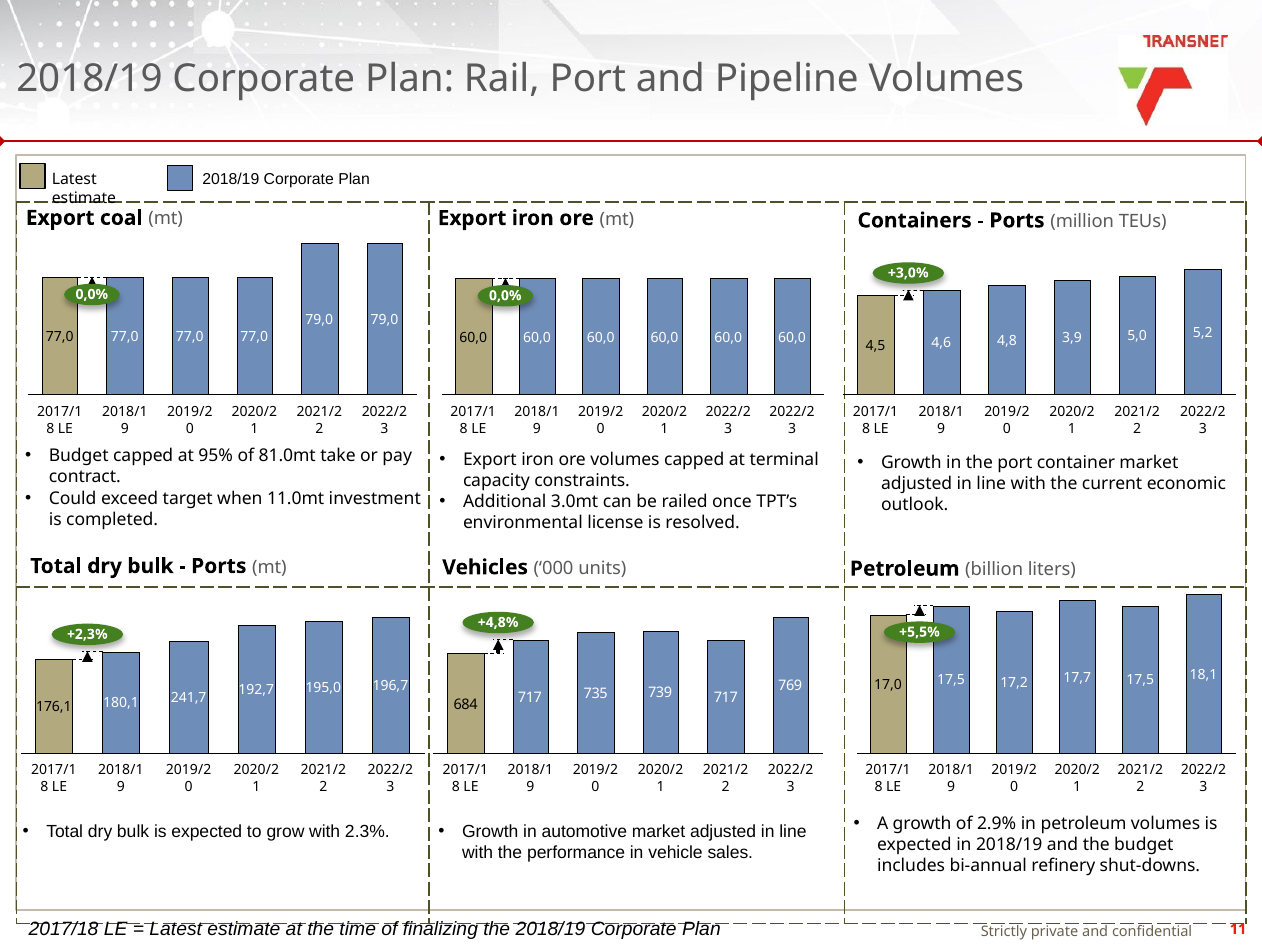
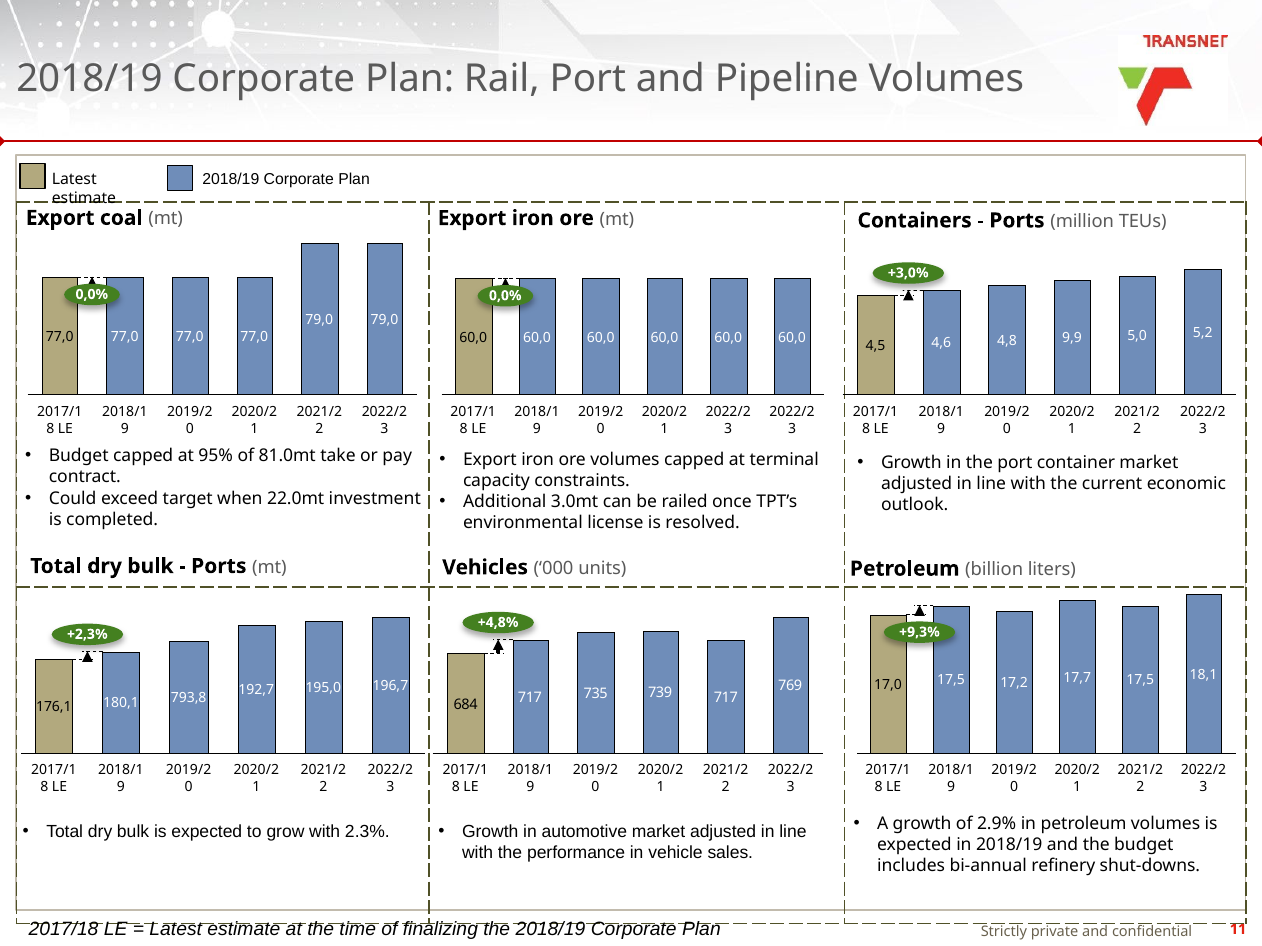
3,9: 3,9 -> 9,9 (1072, 338)
11.0mt: 11.0mt -> 22.0mt (296, 499)
+5,5%: +5,5% -> +9,3% (919, 632)
241,7: 241,7 -> 793,8 (189, 698)
